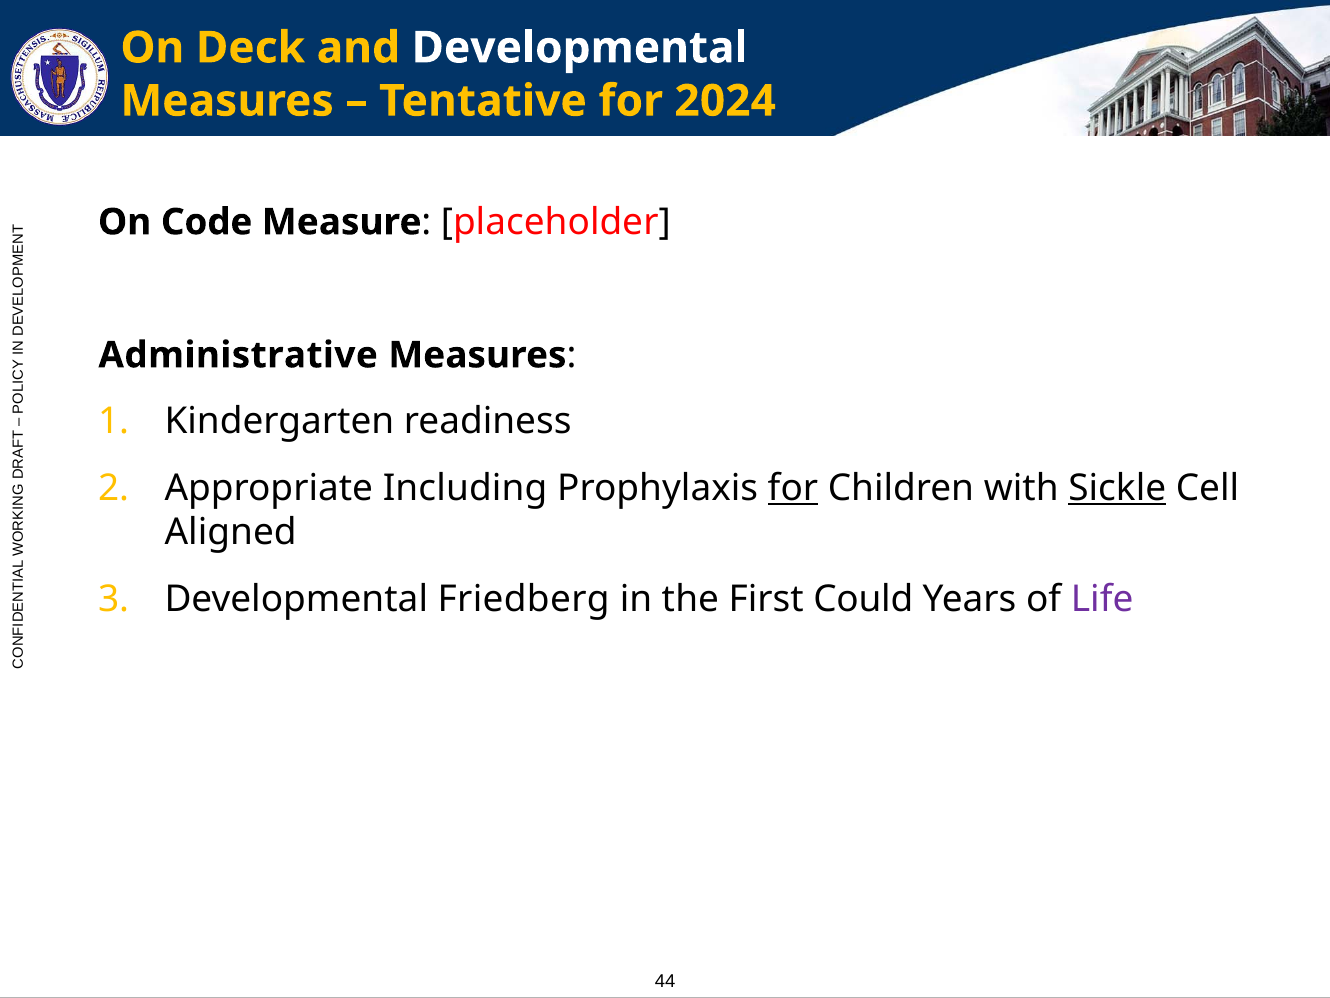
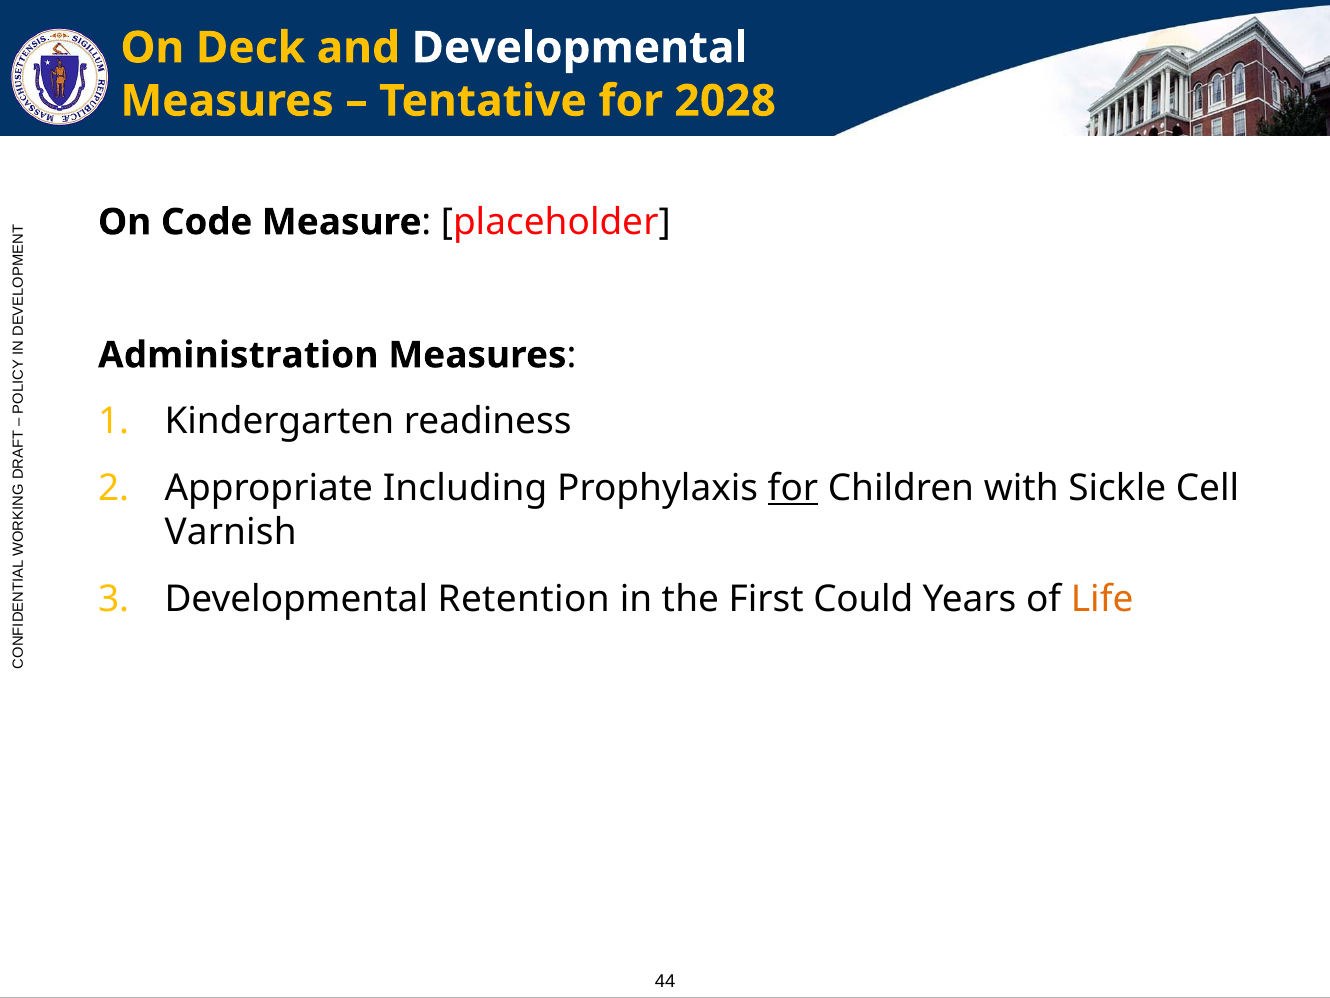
2024: 2024 -> 2028 (725, 101)
Administrative: Administrative -> Administration (238, 355)
Sickle underline: present -> none (1117, 488)
Aligned: Aligned -> Varnish (231, 532)
Friedberg: Friedberg -> Retention (524, 599)
Life colour: purple -> orange (1102, 599)
